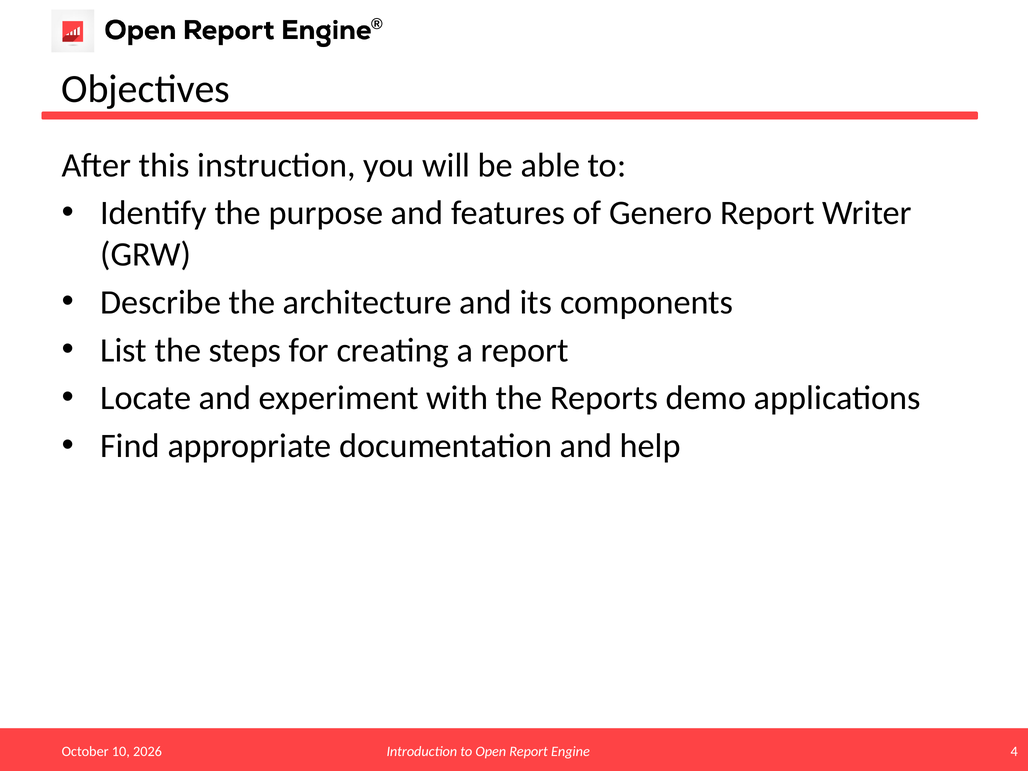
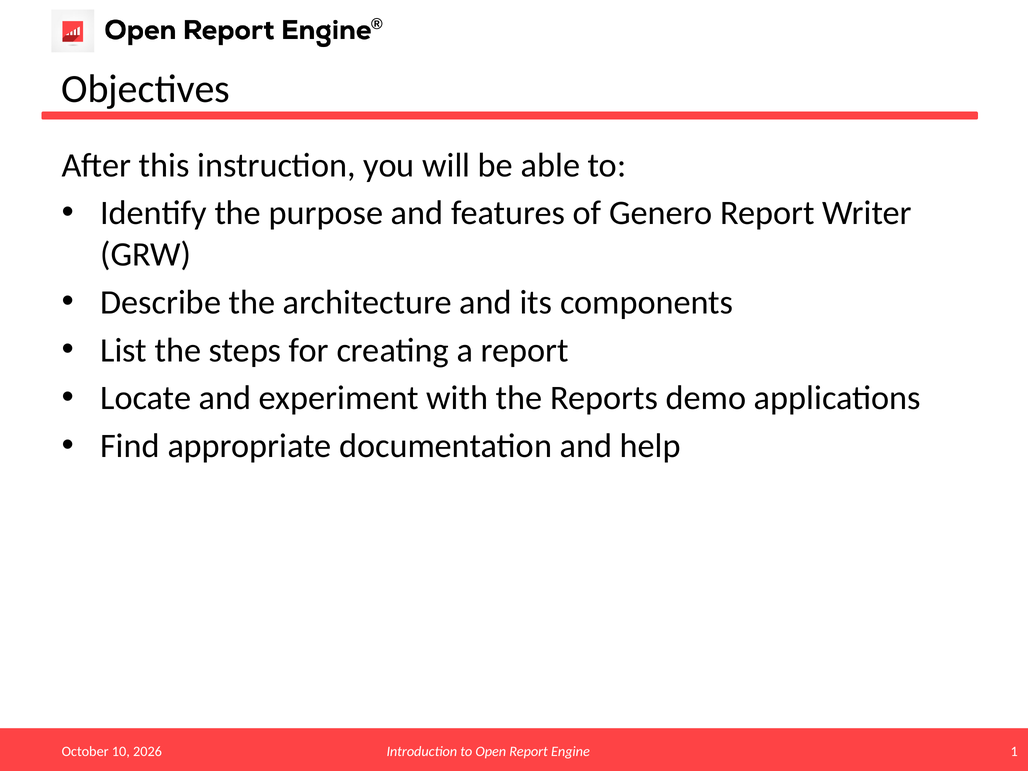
4: 4 -> 1 (1014, 751)
